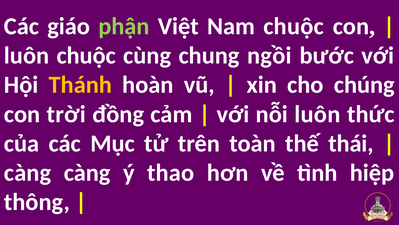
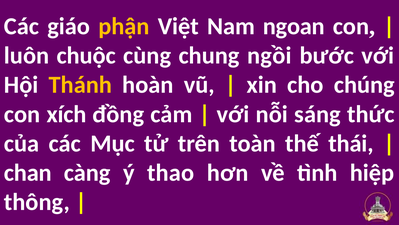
phận colour: light green -> yellow (124, 26)
Nam chuộc: chuộc -> ngoan (294, 26)
trời: trời -> xích (66, 114)
nỗi luôn: luôn -> sáng (318, 114)
càng: càng -> chan (28, 172)
